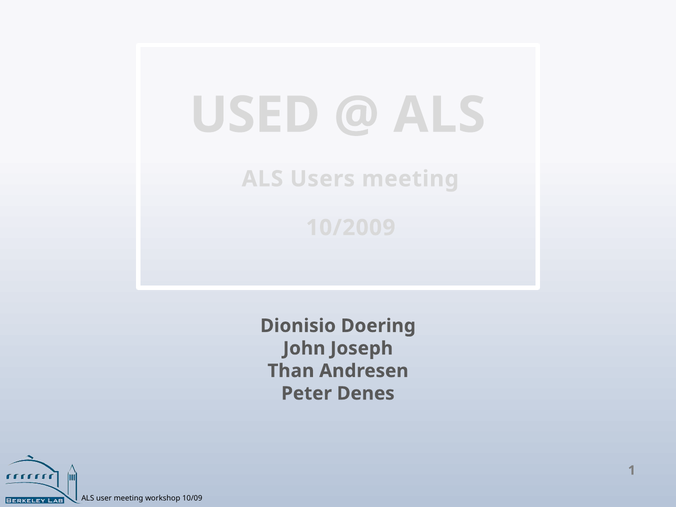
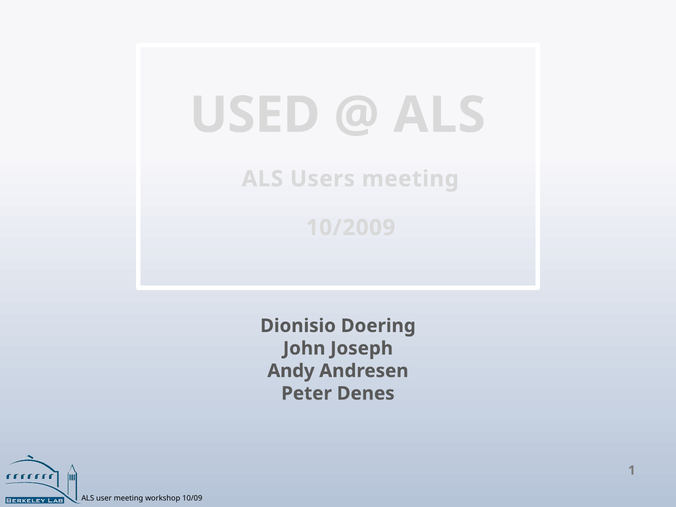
Than: Than -> Andy (291, 371)
